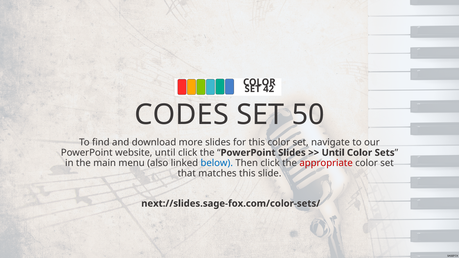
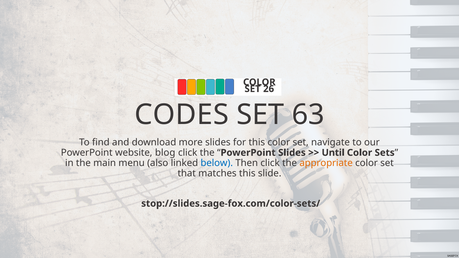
42: 42 -> 26 (269, 89)
50: 50 -> 63 (308, 115)
website until: until -> blog (165, 153)
appropriate colour: red -> orange (326, 163)
next://slides.sage-fox.com/color-sets/: next://slides.sage-fox.com/color-sets/ -> stop://slides.sage-fox.com/color-sets/ (231, 204)
